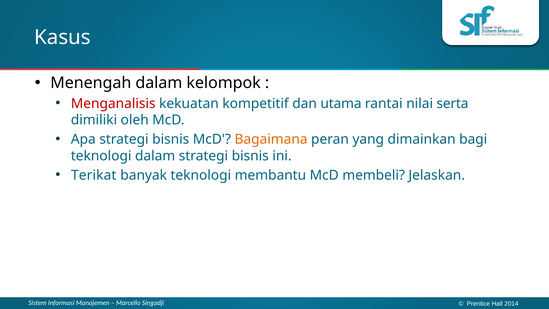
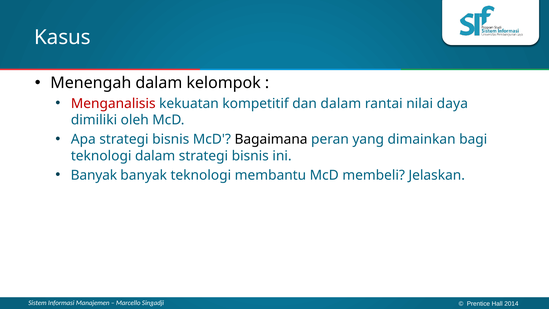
dan utama: utama -> dalam (341, 103)
serta: serta -> daya (452, 103)
Bagaimana colour: orange -> black (271, 139)
Terikat: Terikat -> Banyak (94, 175)
